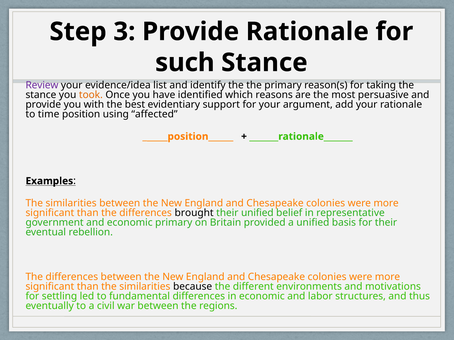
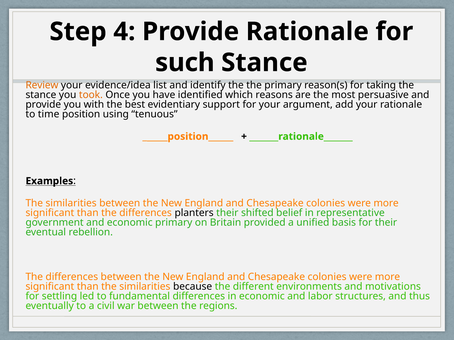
3: 3 -> 4 (124, 32)
Review colour: purple -> orange (42, 85)
affected: affected -> tenuous (154, 114)
brought: brought -> planters (194, 213)
their unified: unified -> shifted (257, 213)
